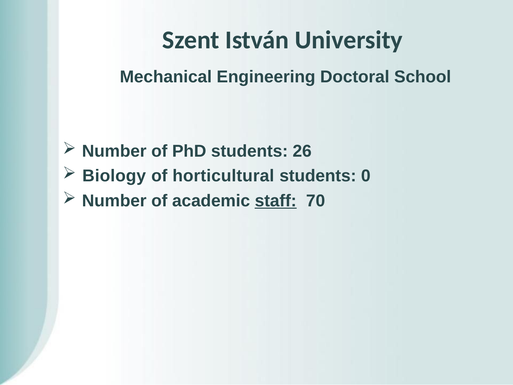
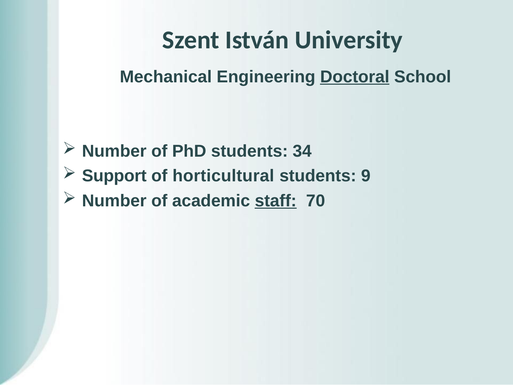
Doctoral underline: none -> present (355, 77)
26: 26 -> 34 (302, 151)
Biology: Biology -> Support (114, 176)
0: 0 -> 9 (366, 176)
